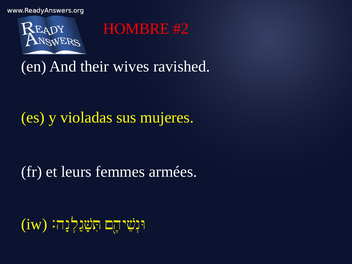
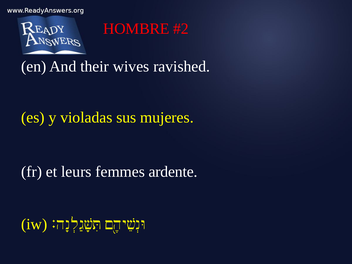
armées: armées -> ardente (173, 172)
